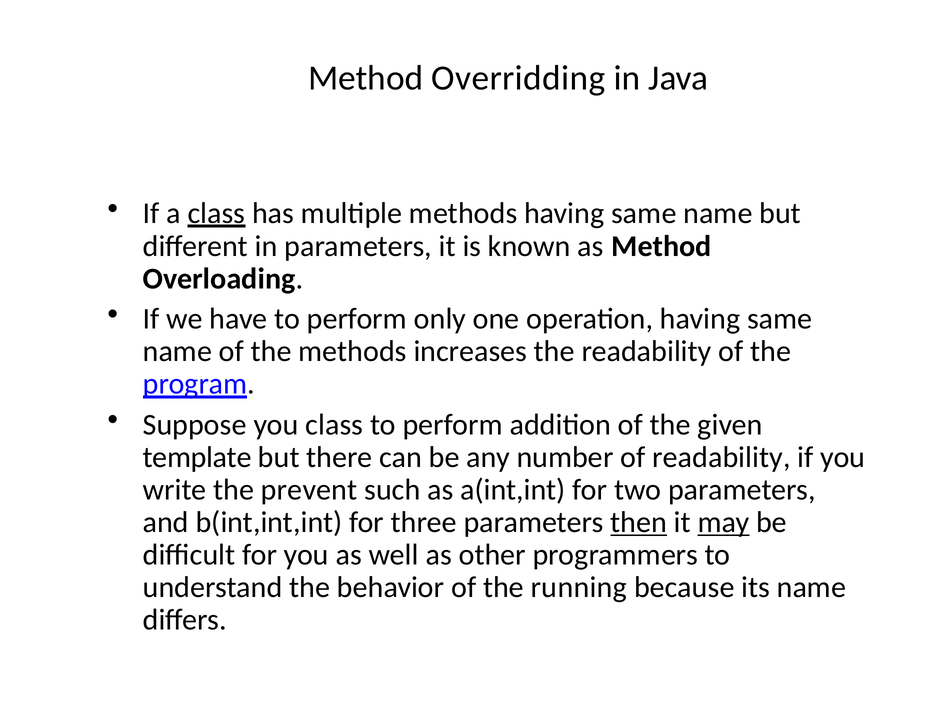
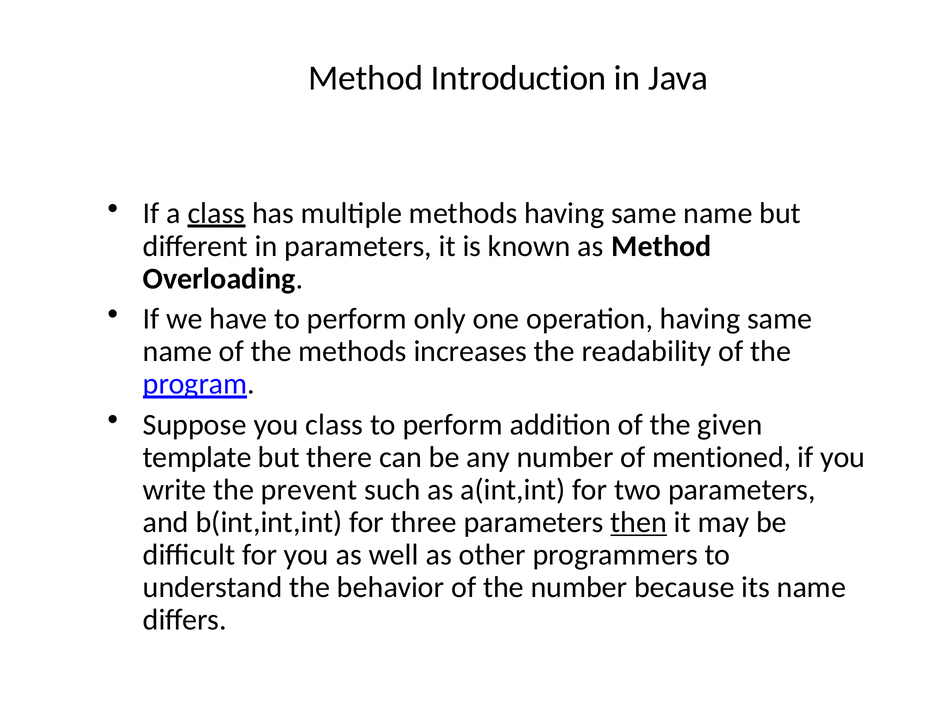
Overridding: Overridding -> Introduction (519, 78)
of readability: readability -> mentioned (722, 457)
may underline: present -> none (724, 522)
the running: running -> number (579, 587)
